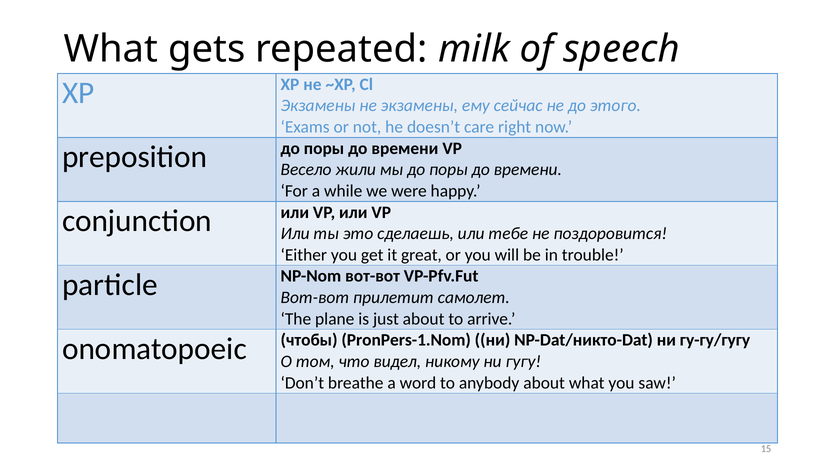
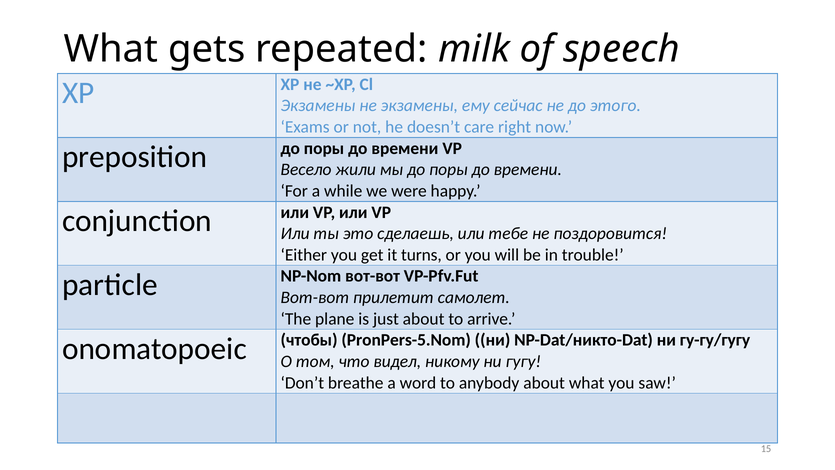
great: great -> turns (421, 255)
PronPers-1.Nom: PronPers-1.Nom -> PronPers-5.Nom (406, 340)
